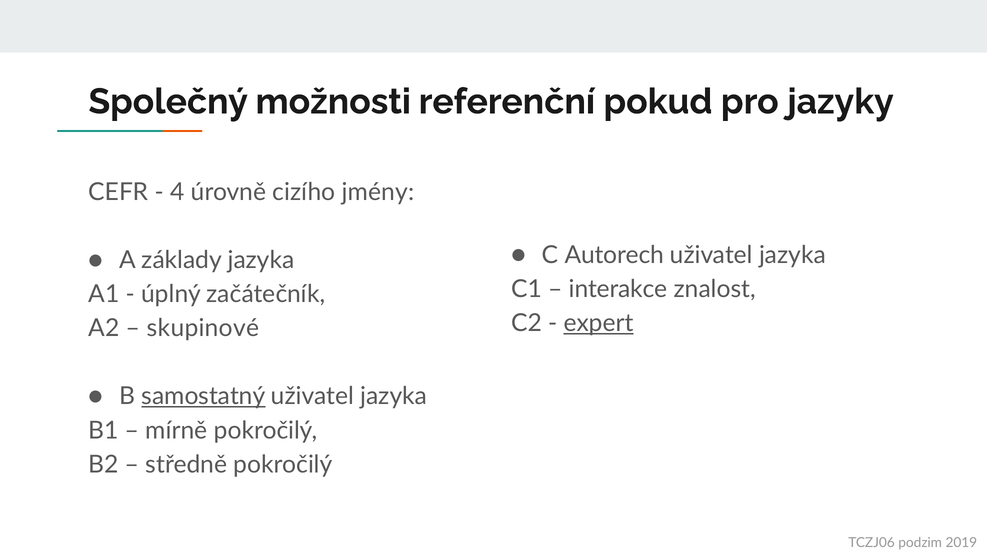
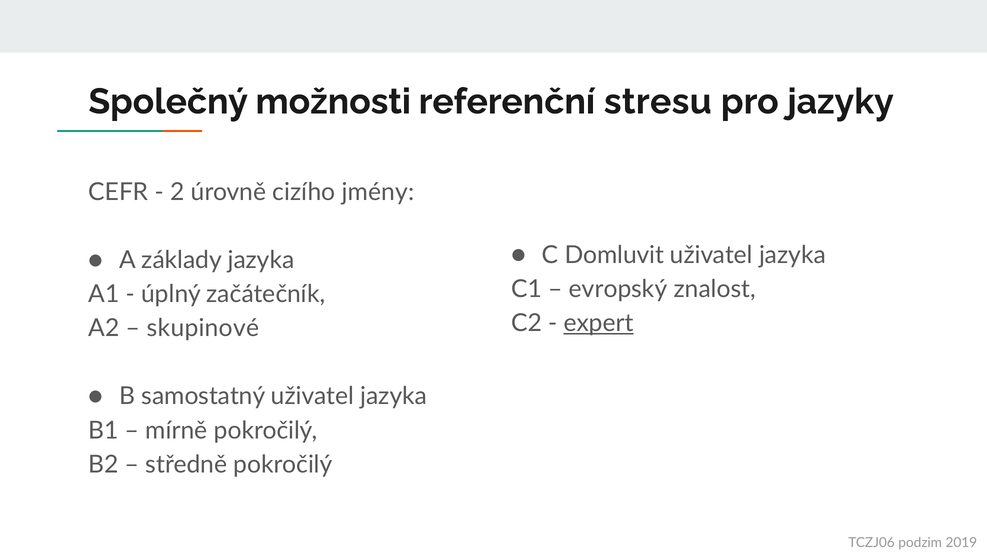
pokud: pokud -> stresu (658, 102)
4: 4 -> 2 (177, 192)
Autorech: Autorech -> Domluvit (614, 255)
interakce: interakce -> evropský (618, 289)
samostatný underline: present -> none (203, 396)
